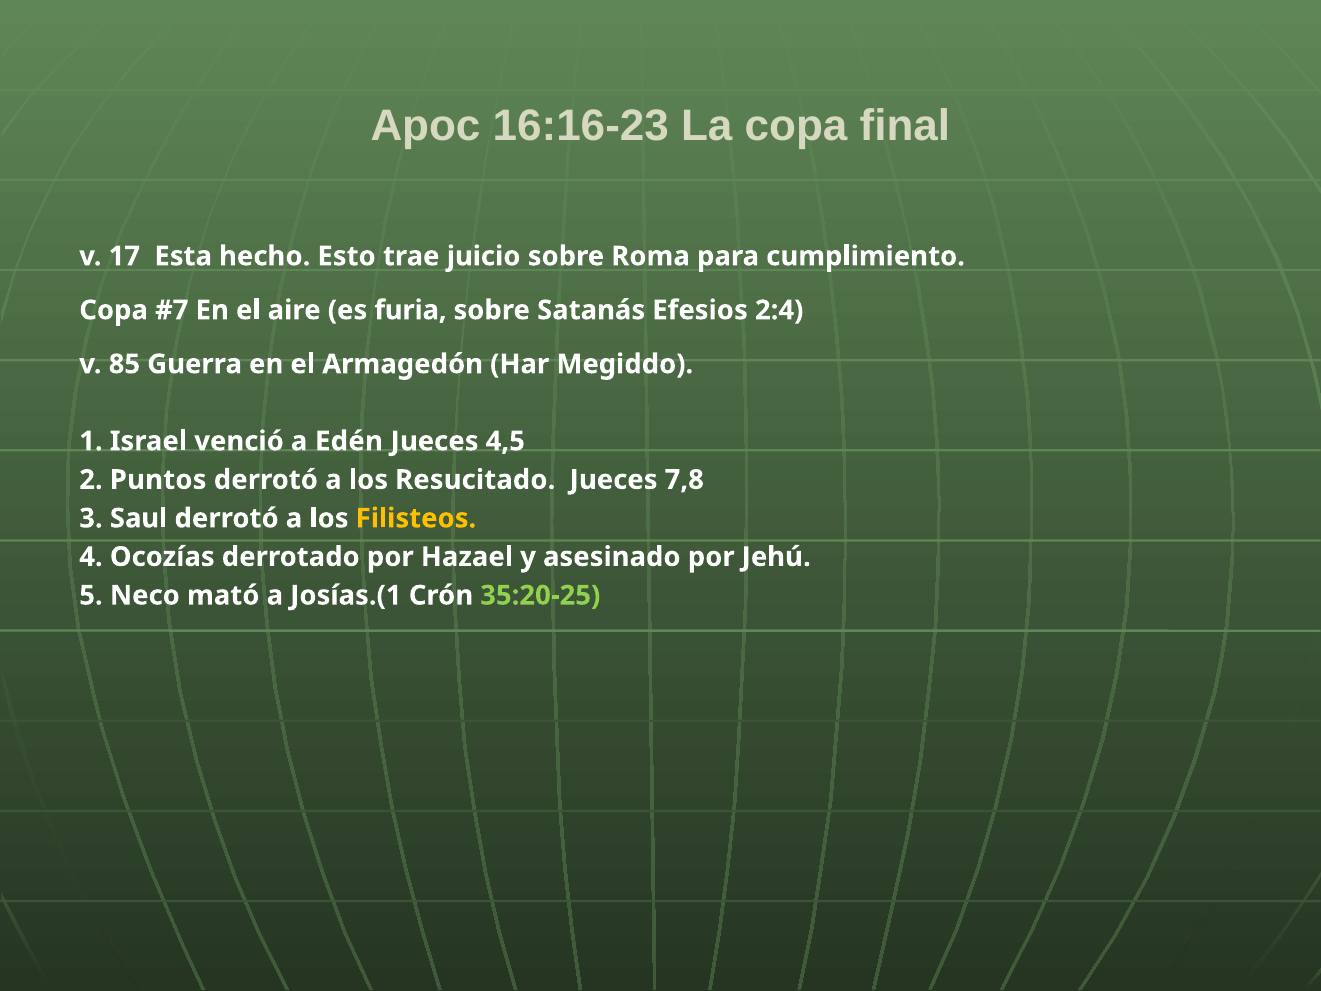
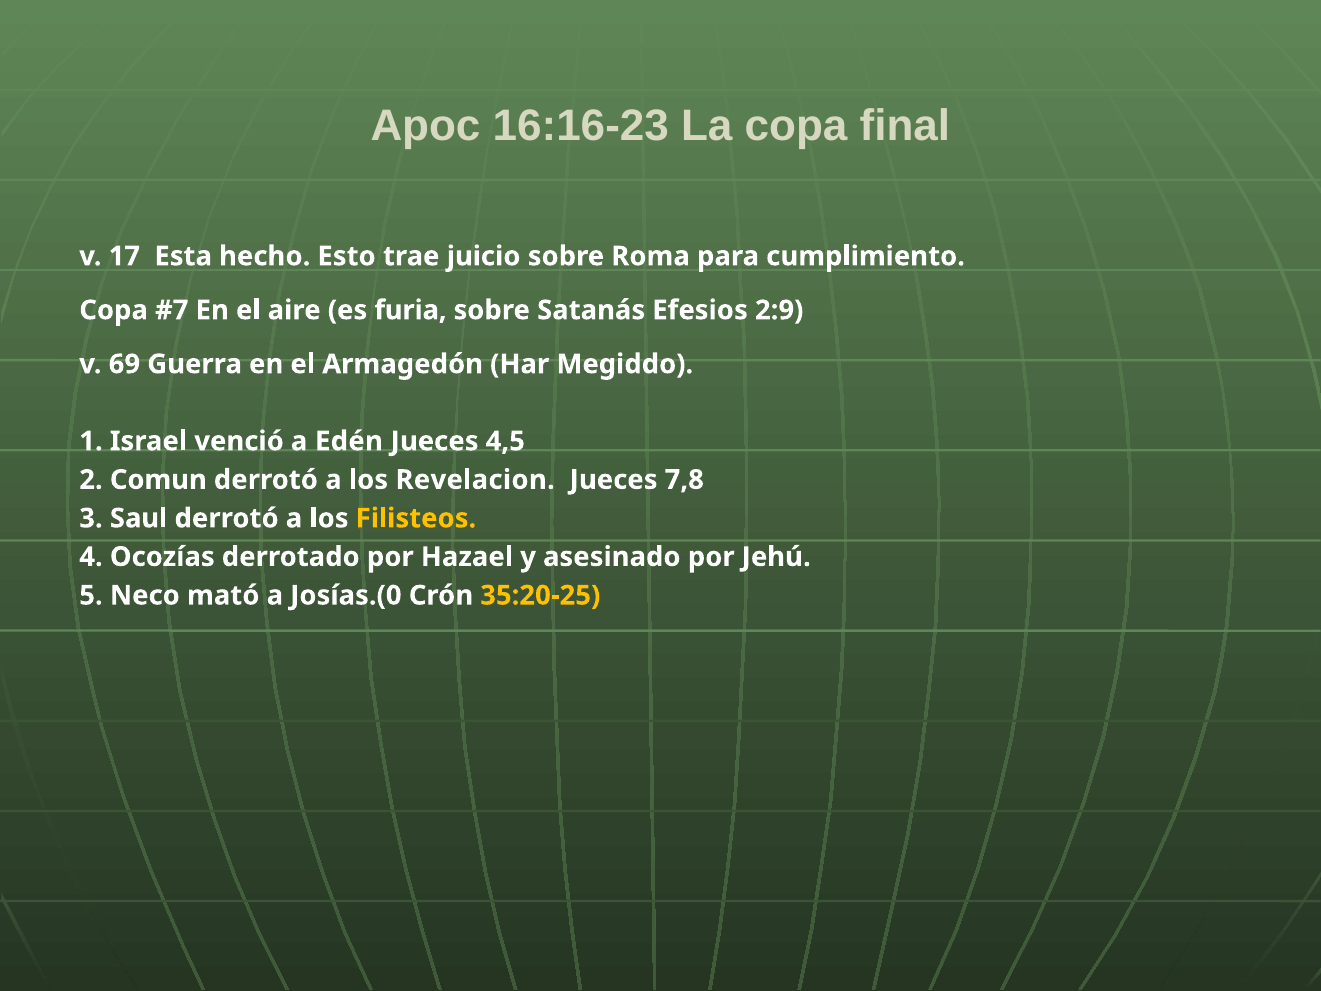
2:4: 2:4 -> 2:9 (779, 310)
85: 85 -> 69 (124, 364)
Puntos: Puntos -> Comun (158, 480)
Resucitado: Resucitado -> Revelacion (475, 480)
Josías.(1: Josías.(1 -> Josías.(0 (346, 595)
35:20-25 colour: light green -> yellow (540, 595)
